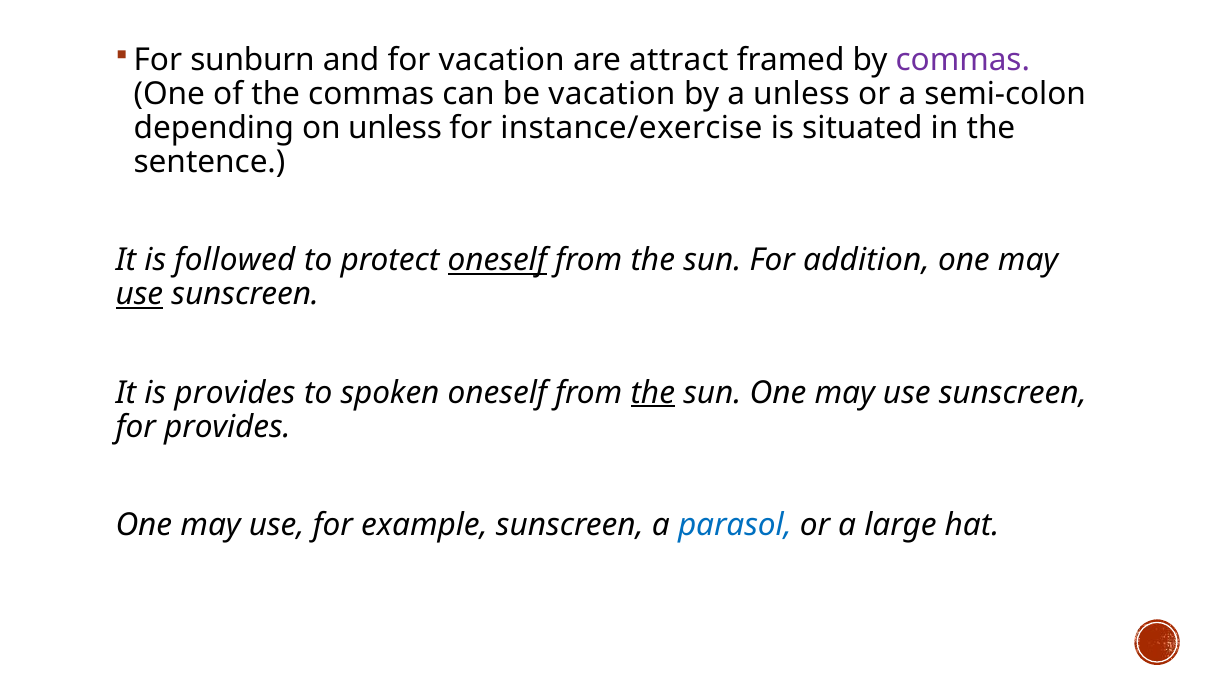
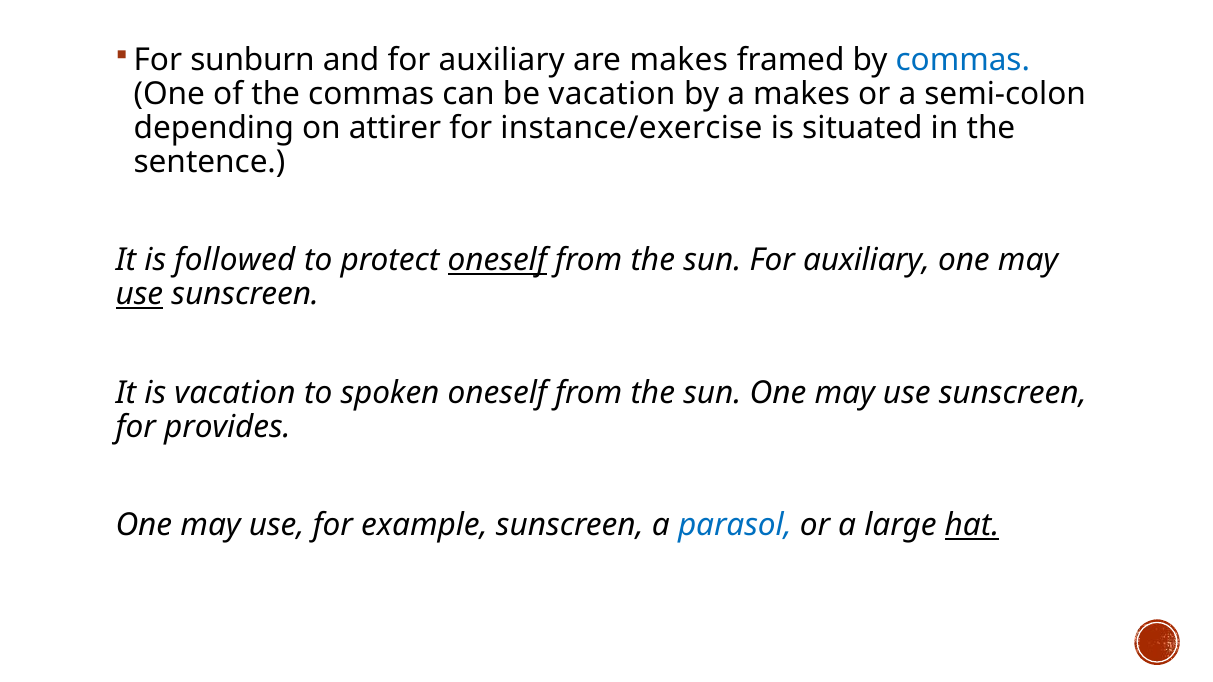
and for vacation: vacation -> auxiliary (502, 60)
are attract: attract -> makes (679, 60)
commas colour: purple -> blue (963, 60)
a unless: unless -> makes (802, 94)
on unless: unless -> attirer (395, 128)
sun For addition: addition -> auxiliary (867, 260)
is provides: provides -> vacation (235, 393)
the underline: present -> none (653, 393)
hat underline: none -> present (972, 525)
